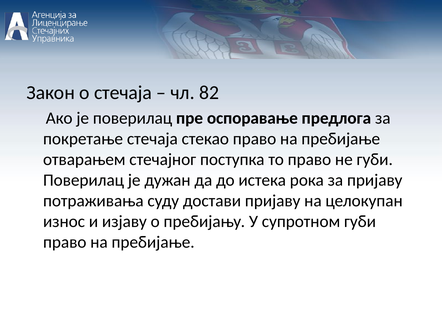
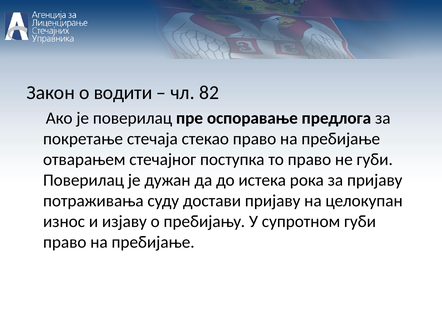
о стечаја: стечаја -> водити (123, 93)
